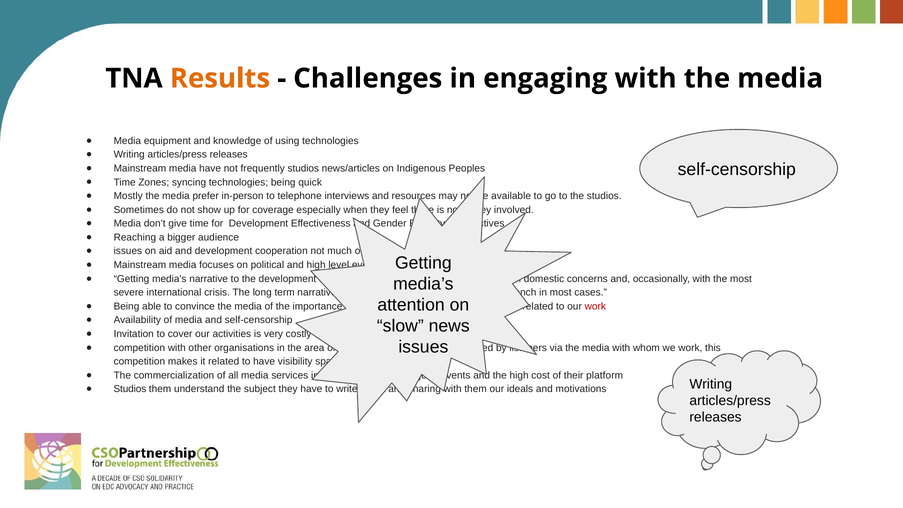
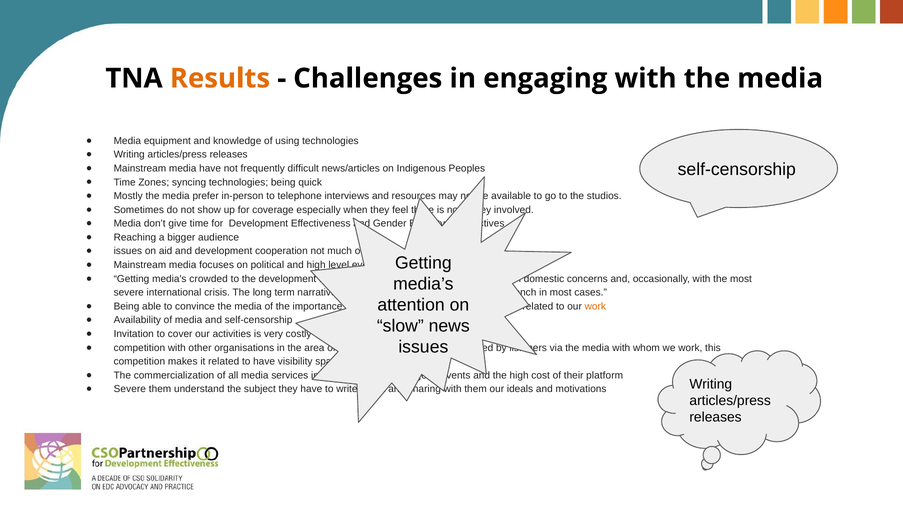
frequently studios: studios -> difficult (303, 168)
media's narrative: narrative -> crowded (209, 279)
work colour: red -> orange (595, 306)
Studios: Studios -> Severe (130, 389)
